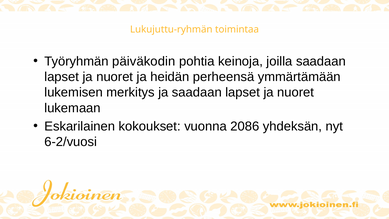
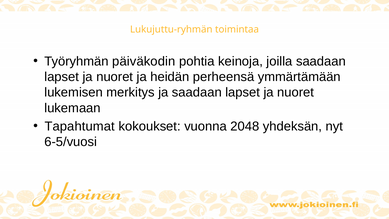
Eskarilainen: Eskarilainen -> Tapahtumat (80, 126)
2086: 2086 -> 2048 (245, 126)
6-2/vuosi: 6-2/vuosi -> 6-5/vuosi (71, 142)
